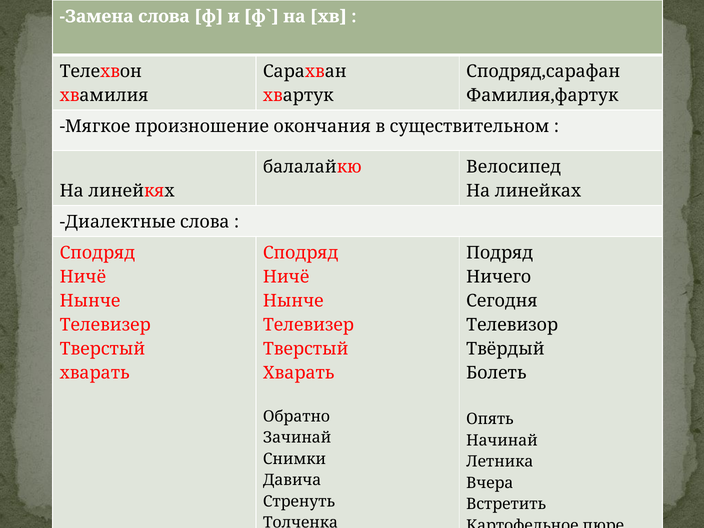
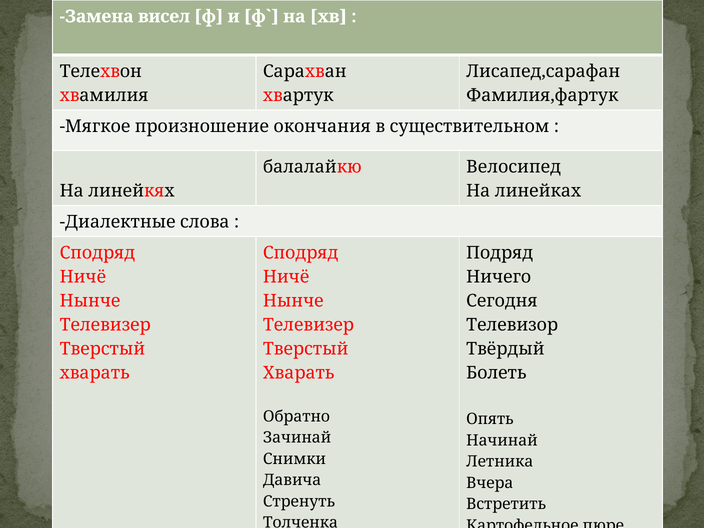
Замена слова: слова -> висел (164, 16)
Сподряд,сарафан: Сподряд,сарафан -> Лисапед,сарафан (543, 71)
